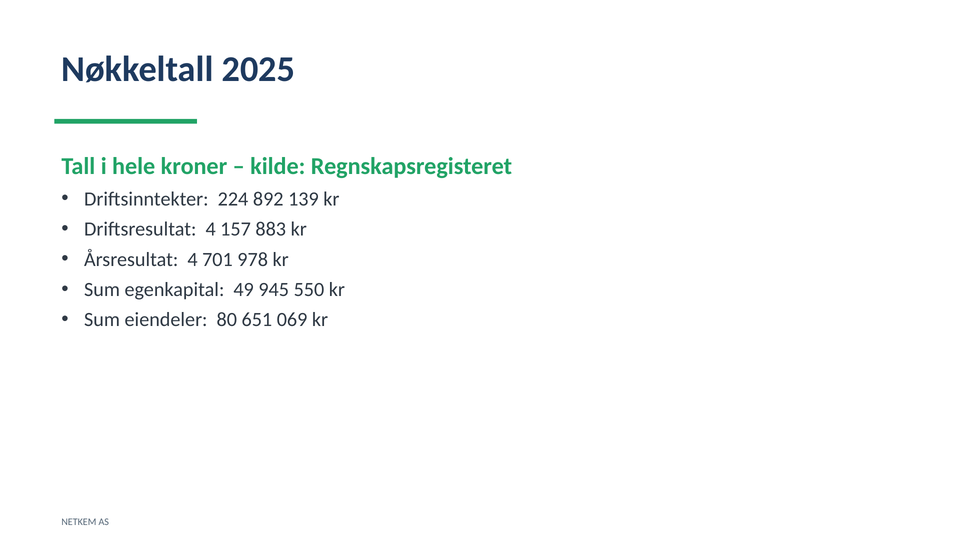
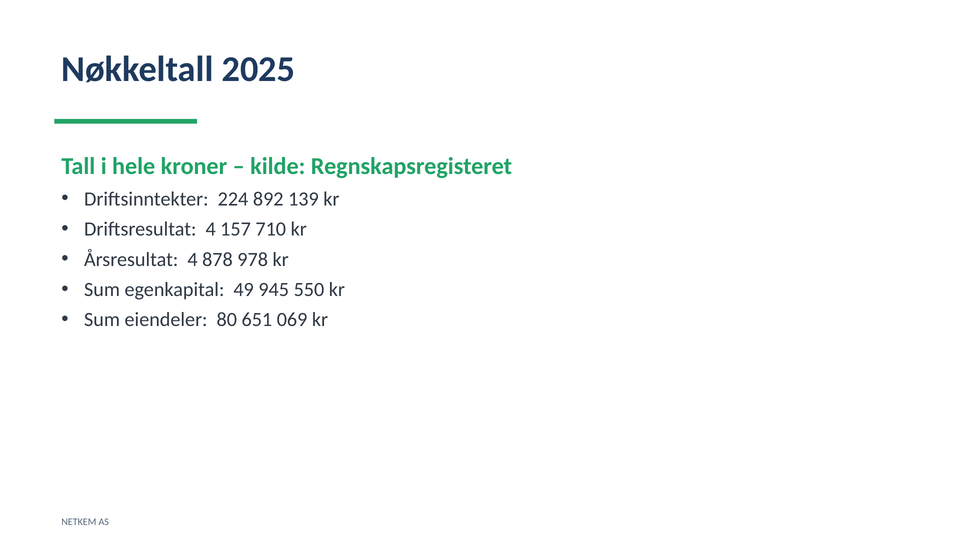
883: 883 -> 710 (271, 229)
701: 701 -> 878 (217, 259)
